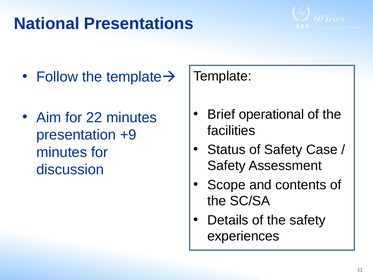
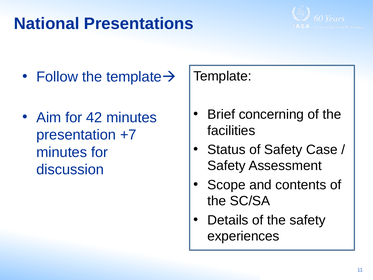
operational: operational -> concerning (271, 114)
22: 22 -> 42 (94, 117)
+9: +9 -> +7 (128, 135)
